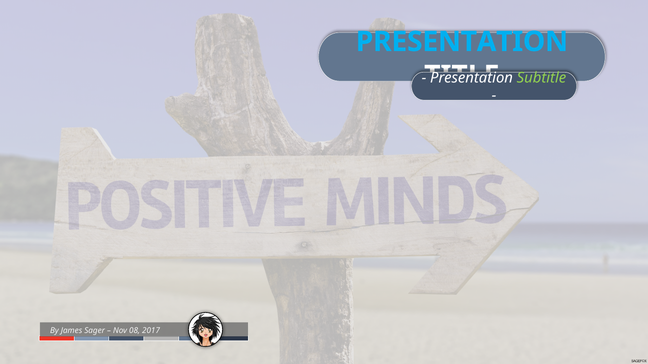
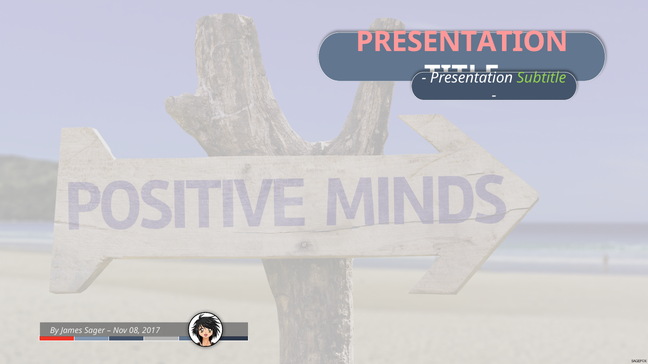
PRESENTATION colour: light blue -> pink (462, 42)
